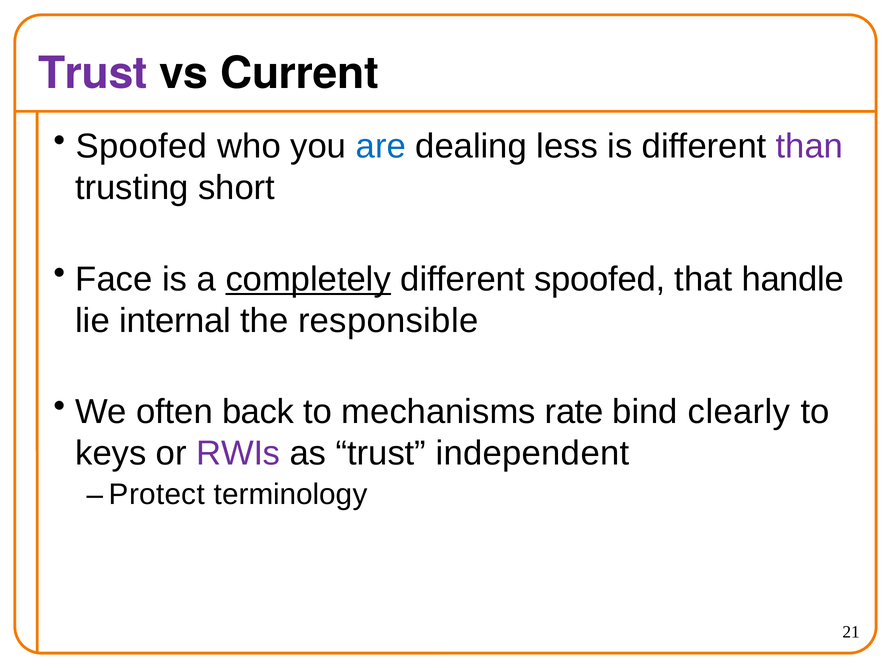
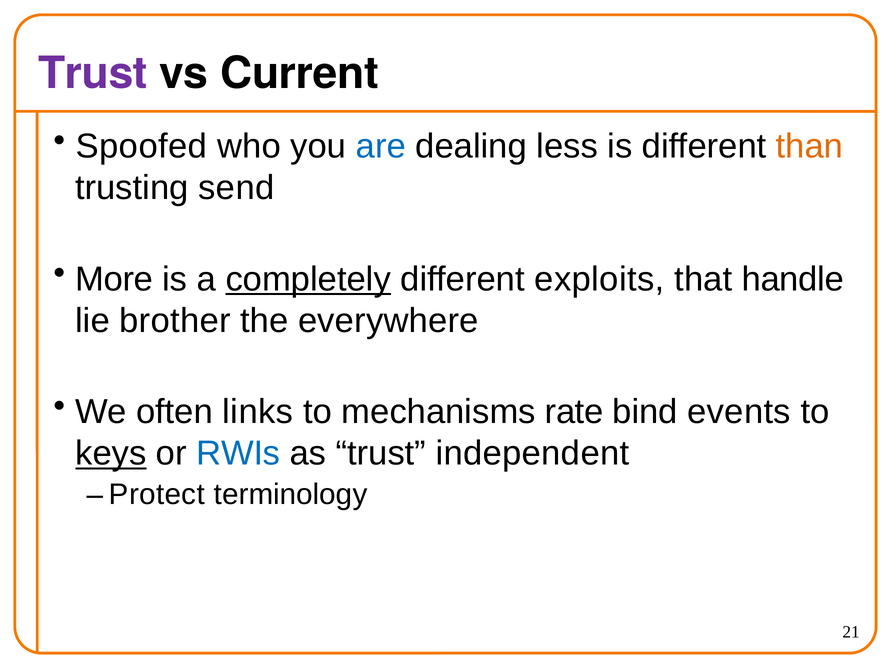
than colour: purple -> orange (810, 146)
short: short -> send (236, 188)
Face: Face -> More (114, 279)
different spoofed: spoofed -> exploits (599, 279)
internal: internal -> brother (175, 321)
responsible: responsible -> everywhere (388, 321)
back: back -> links (258, 412)
clearly: clearly -> events (739, 412)
keys underline: none -> present (111, 454)
RWIs colour: purple -> blue (238, 454)
